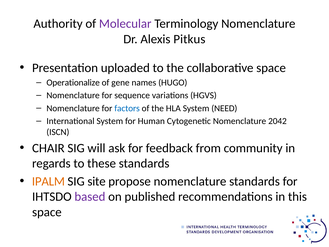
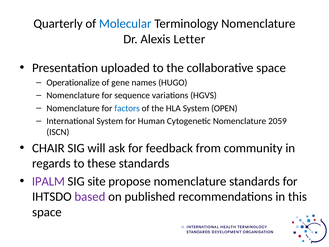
Authority: Authority -> Quarterly (58, 24)
Molecular colour: purple -> blue (125, 24)
Pitkus: Pitkus -> Letter (189, 39)
NEED: NEED -> OPEN (224, 108)
2042: 2042 -> 2059 (277, 121)
IPALM colour: orange -> purple (48, 181)
